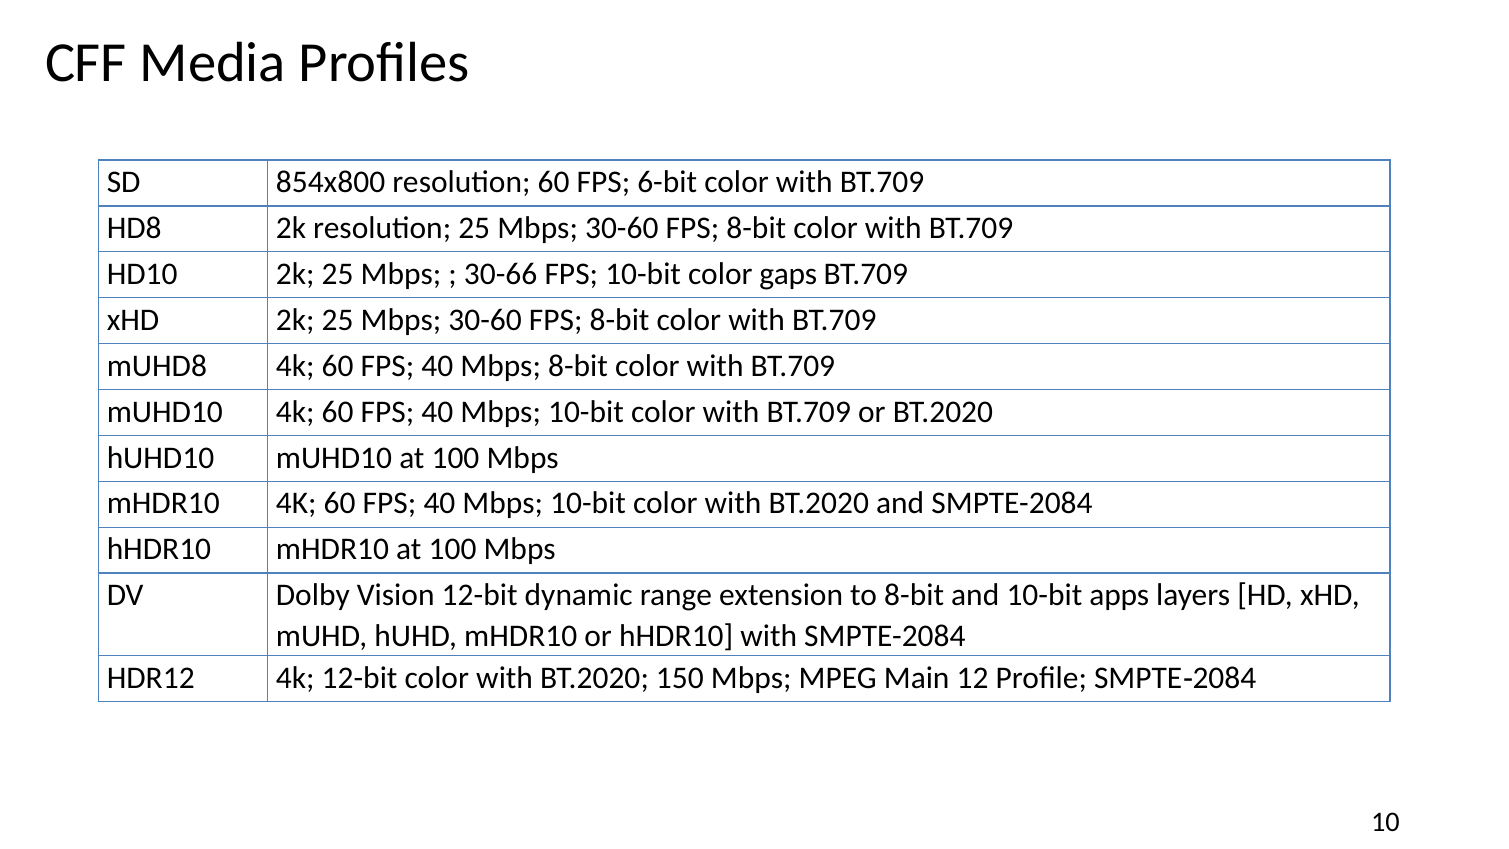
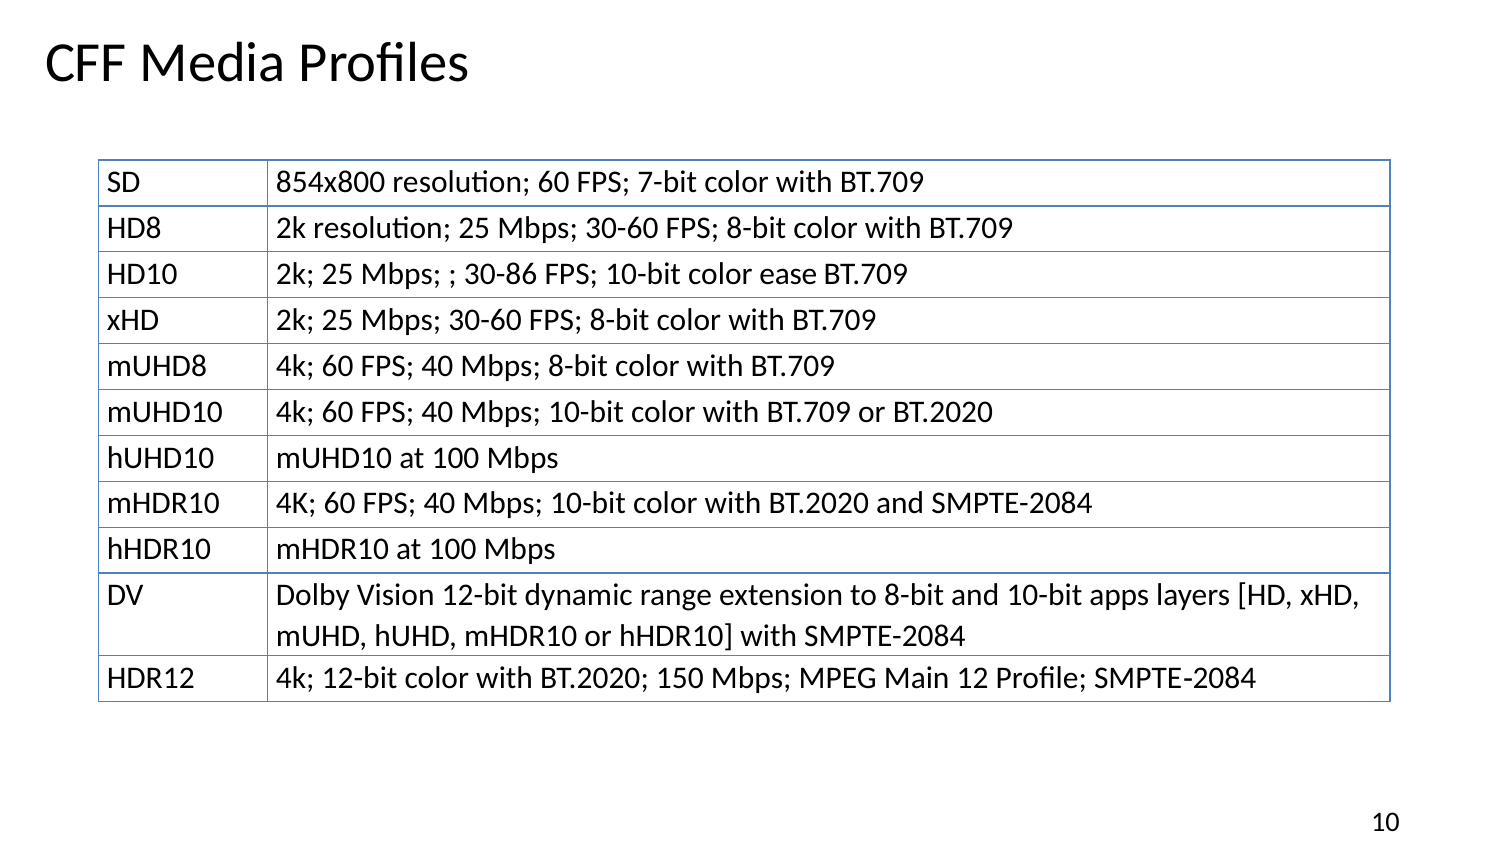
6-bit: 6-bit -> 7-bit (667, 182)
30-66: 30-66 -> 30-86 (501, 274)
gaps: gaps -> ease (788, 274)
